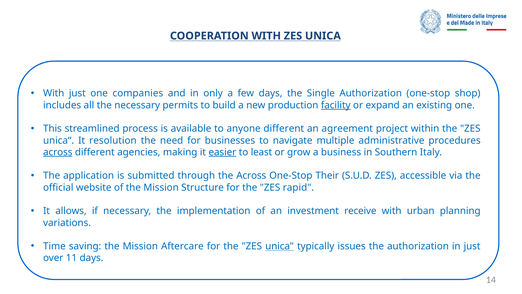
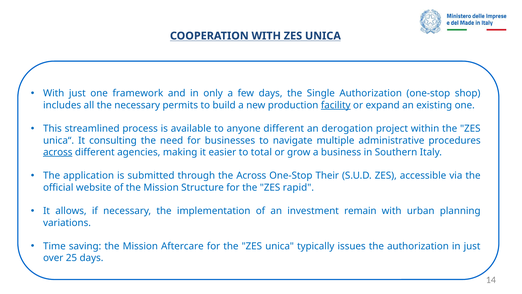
companies: companies -> framework (138, 93)
agreement: agreement -> derogation (347, 129)
resolution: resolution -> consulting (113, 140)
easier underline: present -> none (222, 152)
least: least -> total (261, 152)
receive: receive -> remain (360, 211)
unica underline: present -> none (280, 246)
11: 11 -> 25 (71, 258)
